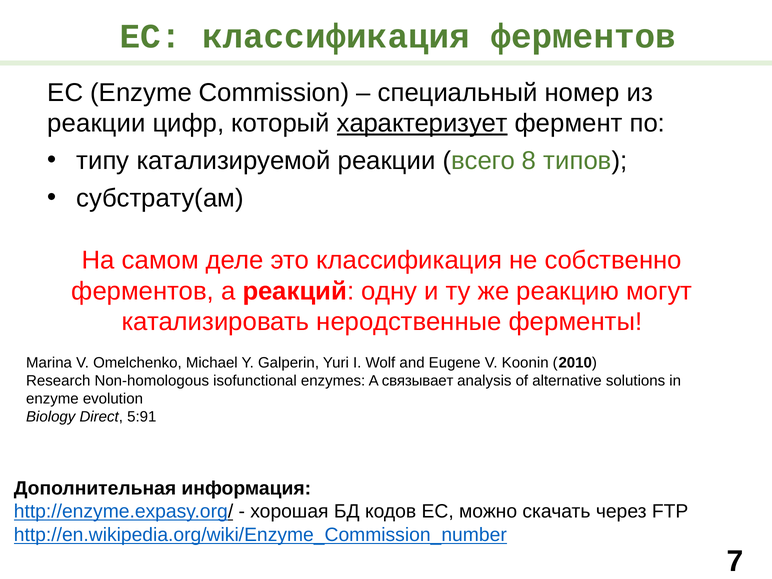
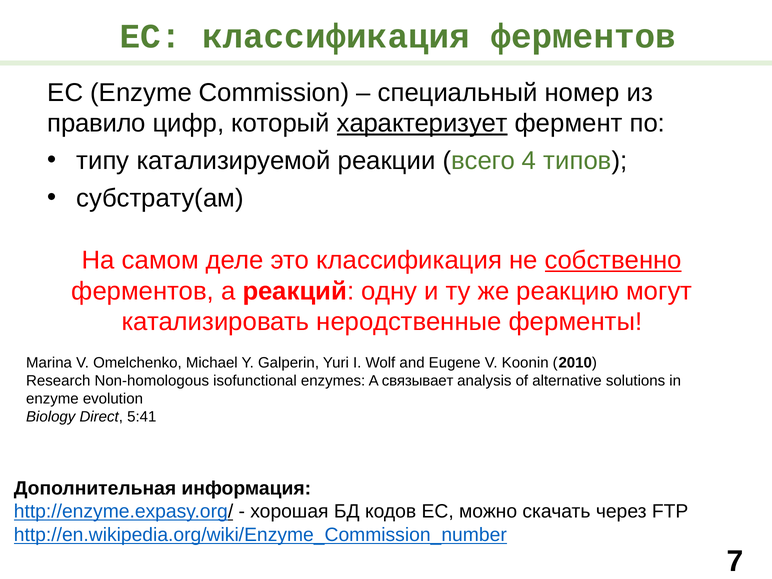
реакции: реакции -> правило (97, 123)
8: 8 -> 4 (529, 161)
собственно underline: none -> present (613, 260)
5:91: 5:91 -> 5:41 (142, 417)
